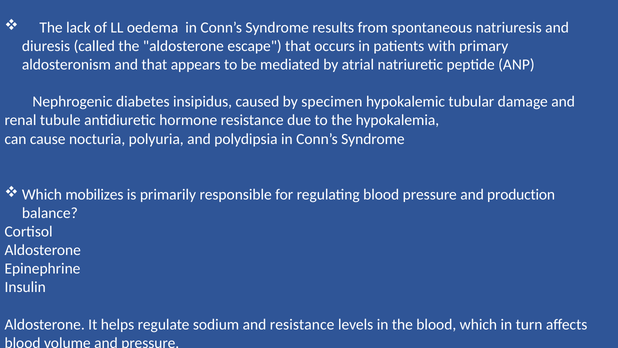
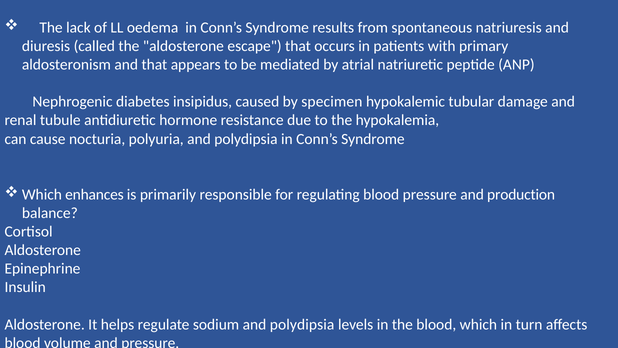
mobilizes: mobilizes -> enhances (94, 194)
sodium and resistance: resistance -> polydipsia (302, 324)
